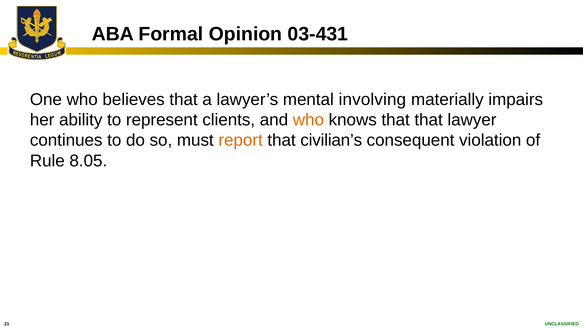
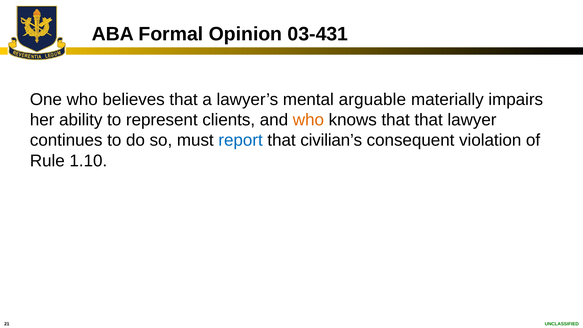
involving: involving -> arguable (372, 99)
report colour: orange -> blue (241, 140)
8.05: 8.05 -> 1.10 (88, 161)
